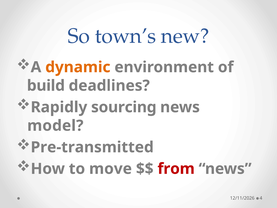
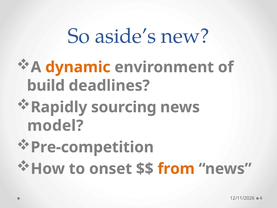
town’s: town’s -> aside’s (125, 36)
Pre-transmitted: Pre-transmitted -> Pre-competition (92, 147)
move: move -> onset (111, 169)
from colour: red -> orange (176, 169)
